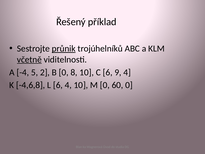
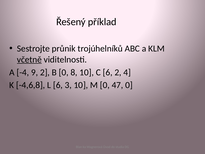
průnik underline: present -> none (64, 49)
5: 5 -> 9 (35, 72)
6 9: 9 -> 2 (118, 72)
6 4: 4 -> 3 (68, 85)
60: 60 -> 47 (117, 85)
